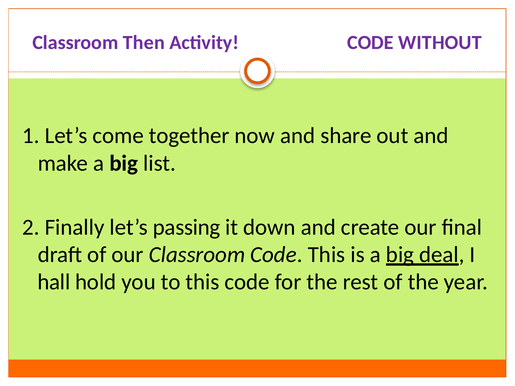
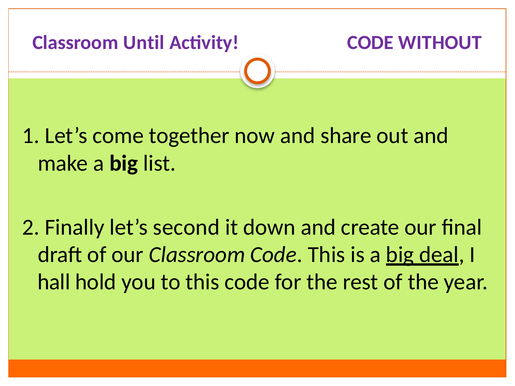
Then: Then -> Until (144, 42)
passing: passing -> second (186, 227)
